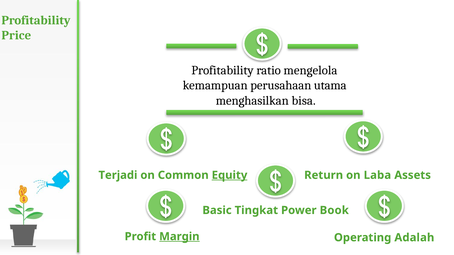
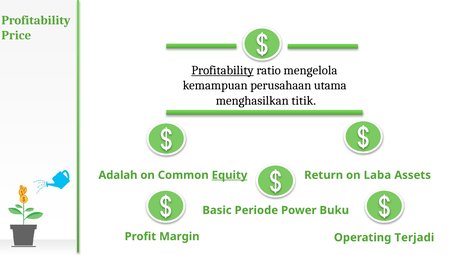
Profitability underline: none -> present (223, 70)
bisa: bisa -> titik (304, 101)
Terjadi: Terjadi -> Adalah (118, 175)
Tingkat: Tingkat -> Periode (256, 211)
Book: Book -> Buku (334, 211)
Margin underline: present -> none (179, 237)
Adalah: Adalah -> Terjadi (414, 238)
